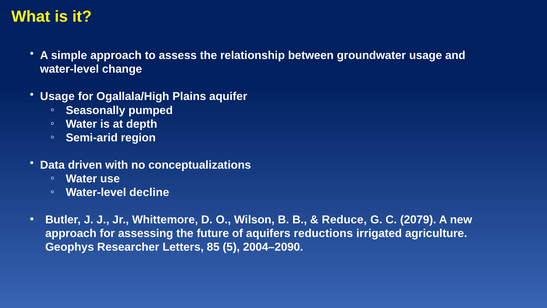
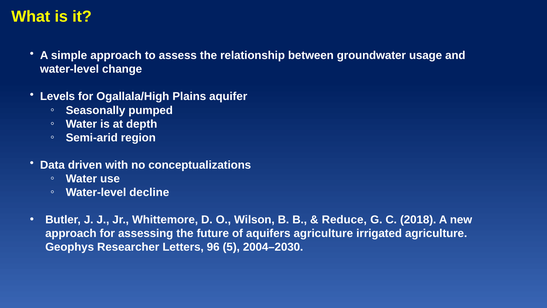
Usage: Usage -> Levels (58, 96)
2079: 2079 -> 2018 (418, 220)
aquifers reductions: reductions -> agriculture (323, 233)
85: 85 -> 96 (213, 247)
2004–2090: 2004–2090 -> 2004–2030 (273, 247)
